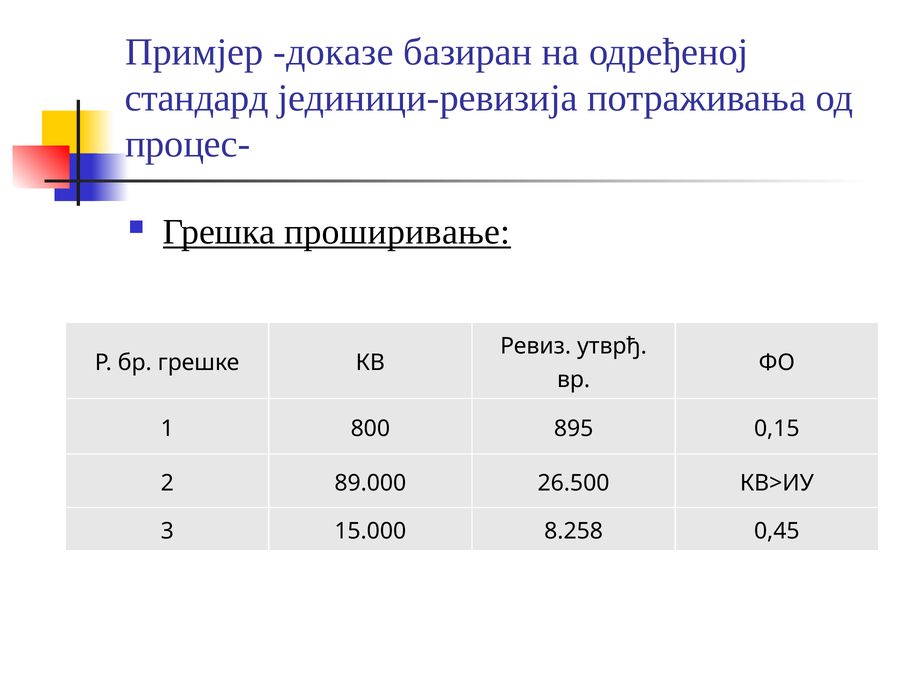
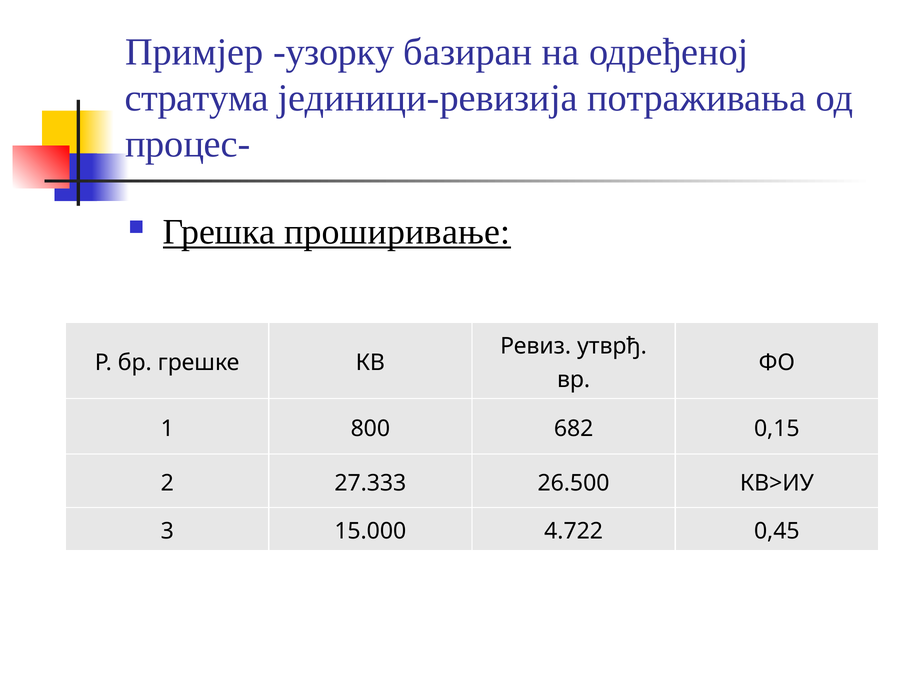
доказе: доказе -> узорку (334, 52)
стандард: стандард -> стратума (197, 98)
895: 895 -> 682 (574, 428)
89.000: 89.000 -> 27.333 (370, 483)
8.258: 8.258 -> 4.722 (574, 531)
